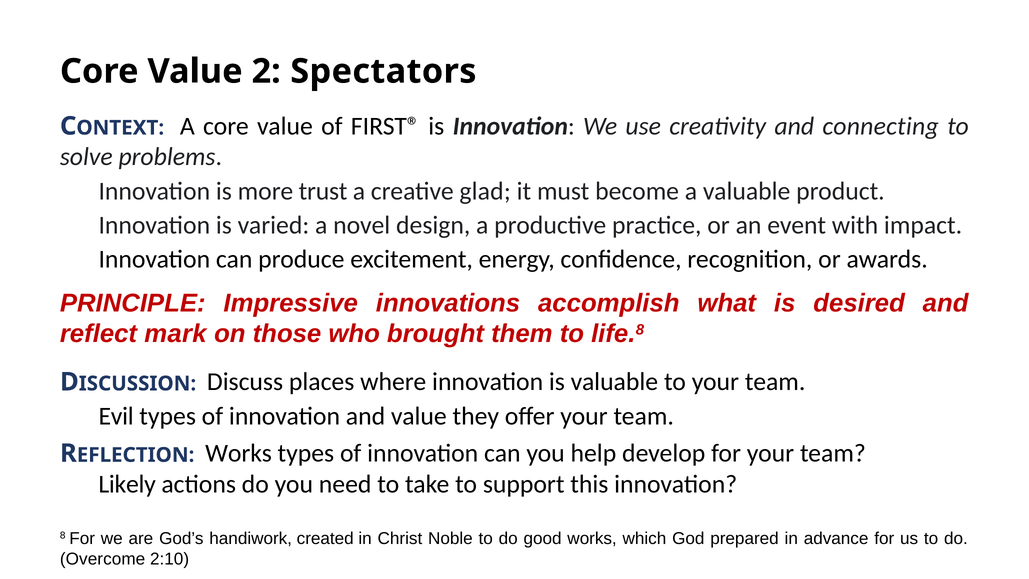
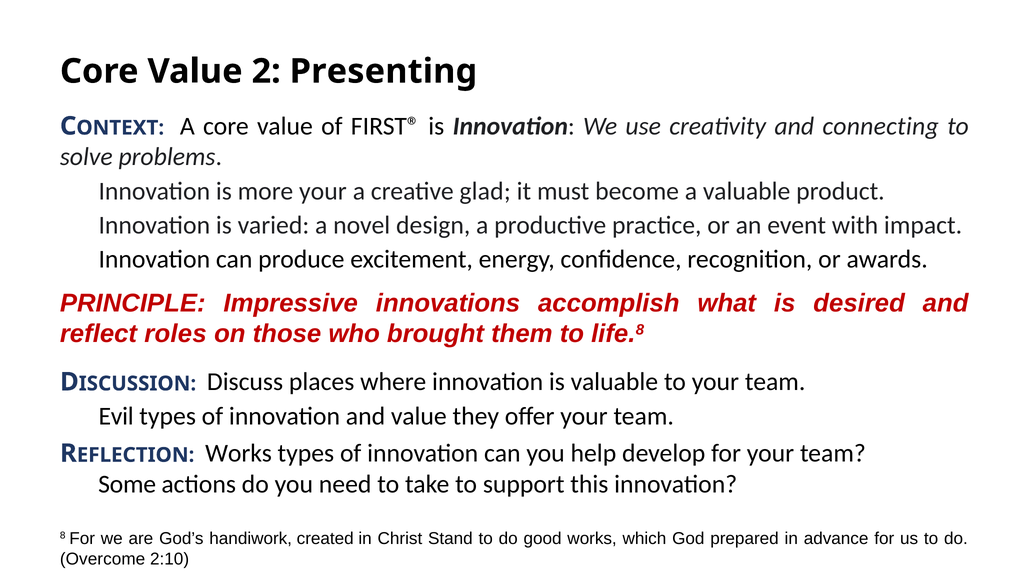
Spectators: Spectators -> Presenting (383, 71)
more trust: trust -> your (323, 191)
mark: mark -> roles (175, 334)
Likely: Likely -> Some (127, 484)
Noble: Noble -> Stand (450, 538)
